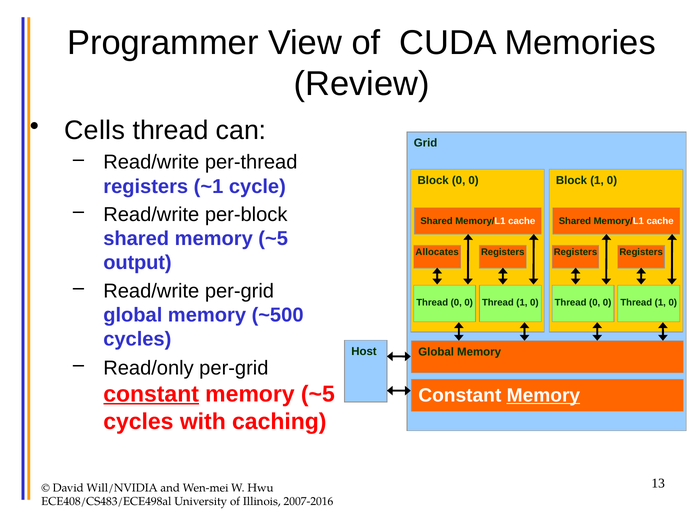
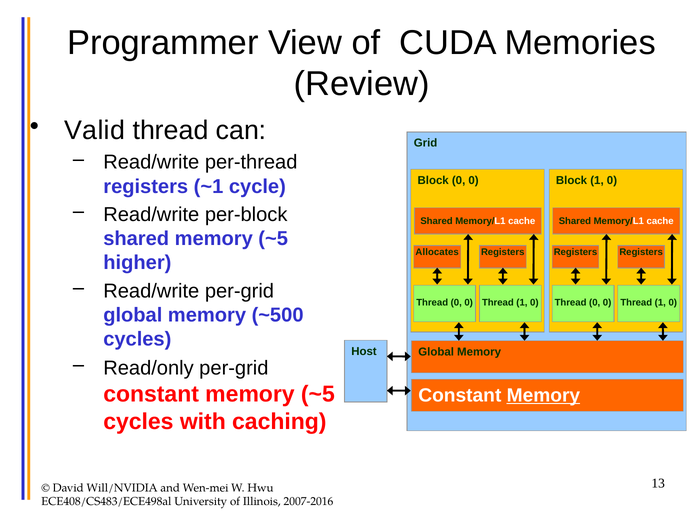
Cells: Cells -> Valid (95, 131)
output: output -> higher (137, 263)
constant underline: present -> none (151, 394)
